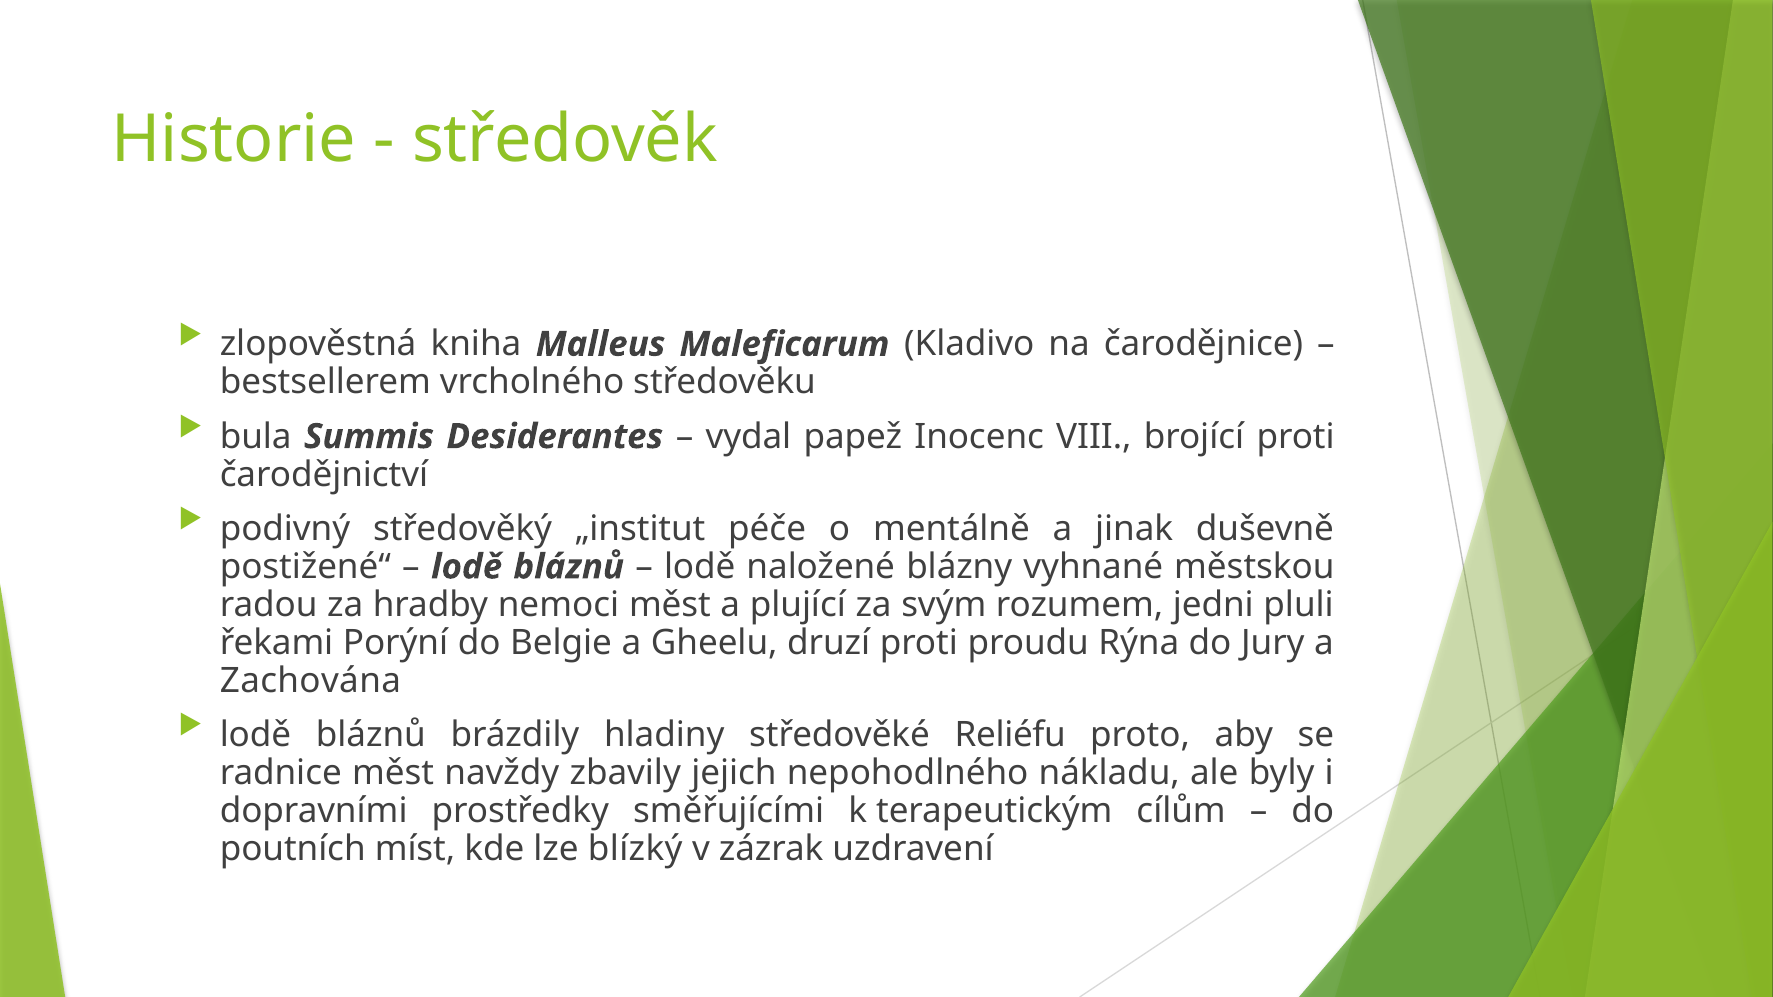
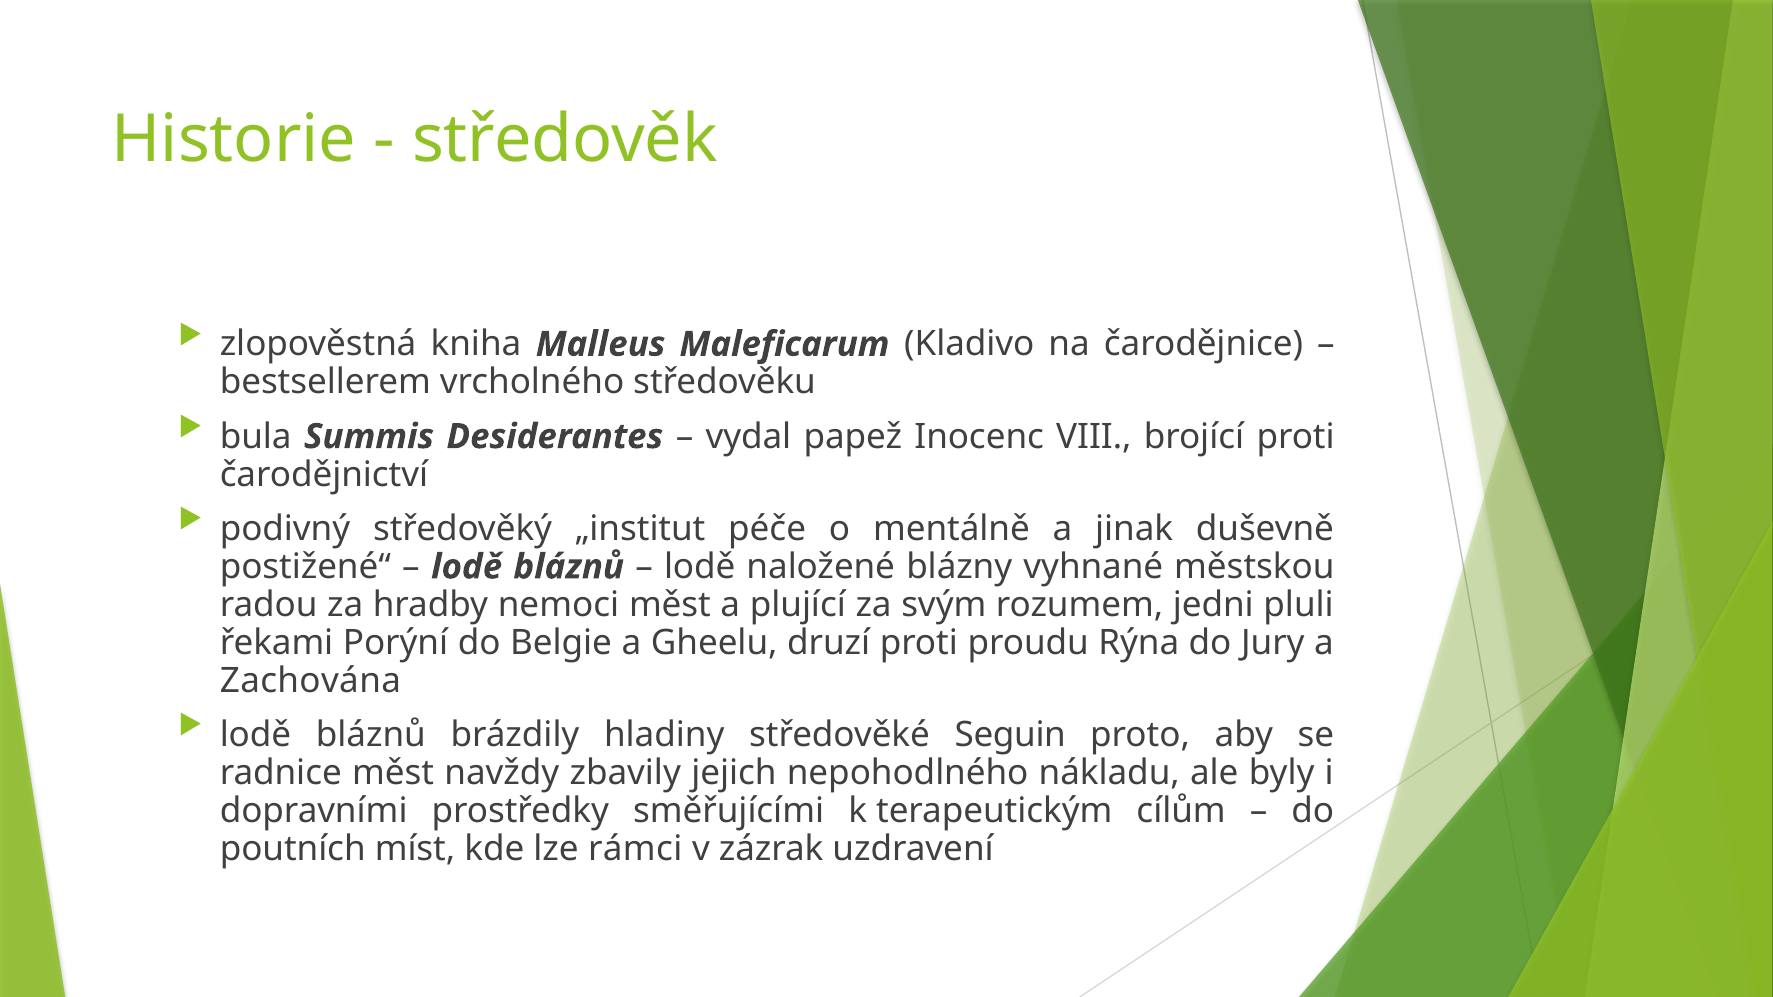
Reliéfu: Reliéfu -> Seguin (1010, 735)
blízký: blízký -> rámci (635, 849)
